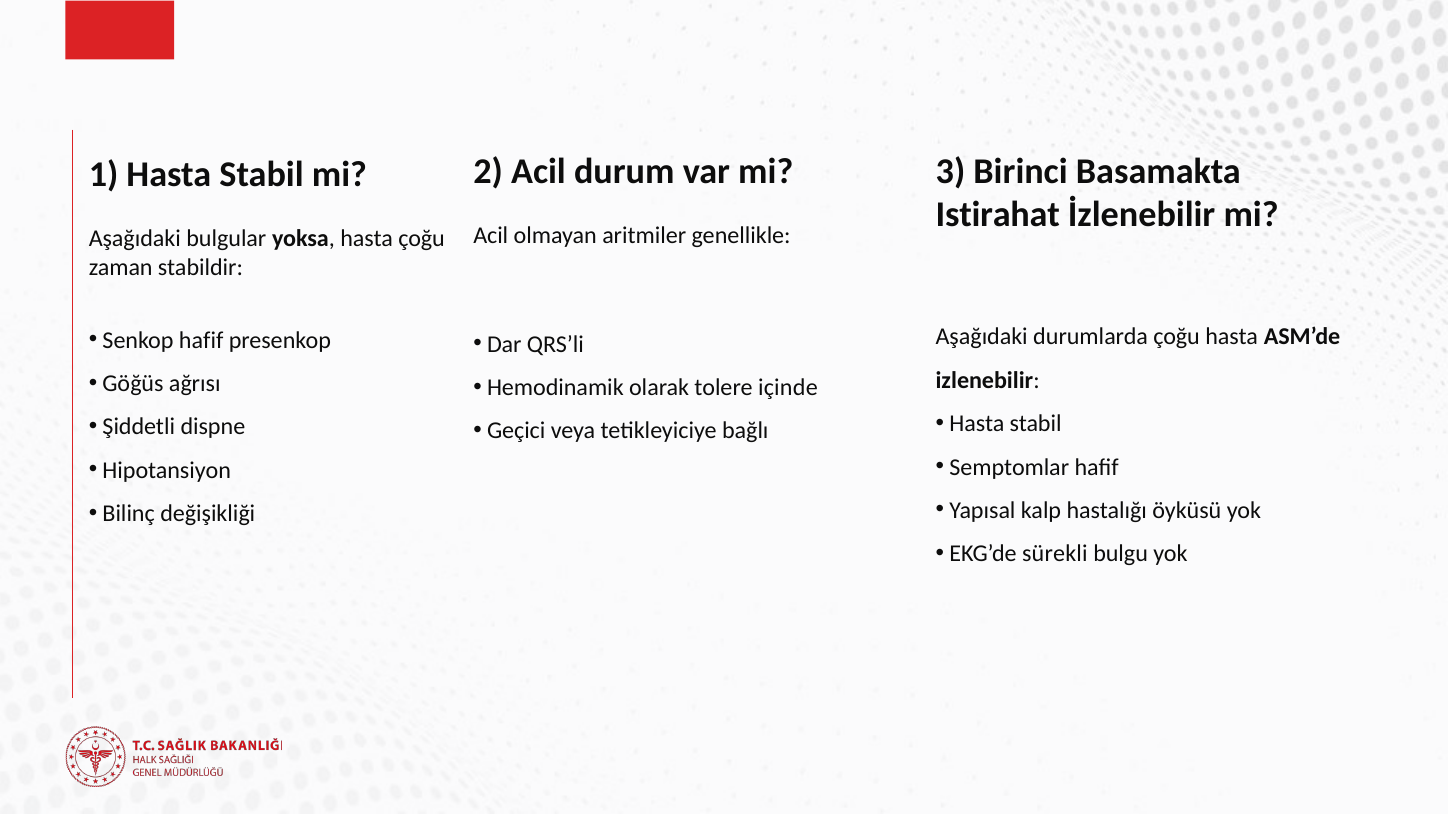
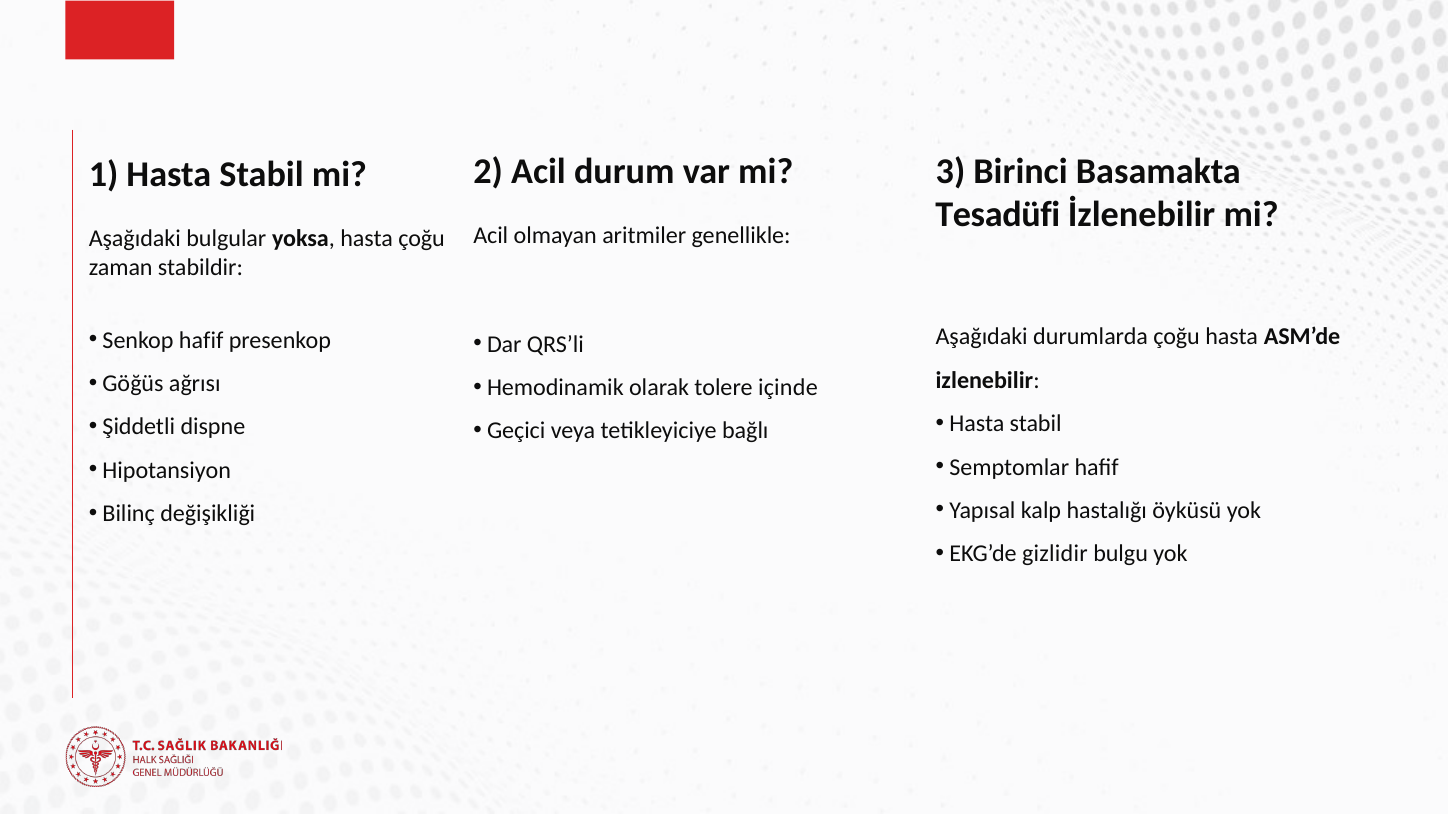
Istirahat: Istirahat -> Tesadüfi (998, 215)
sürekli: sürekli -> gizlidir (1055, 554)
